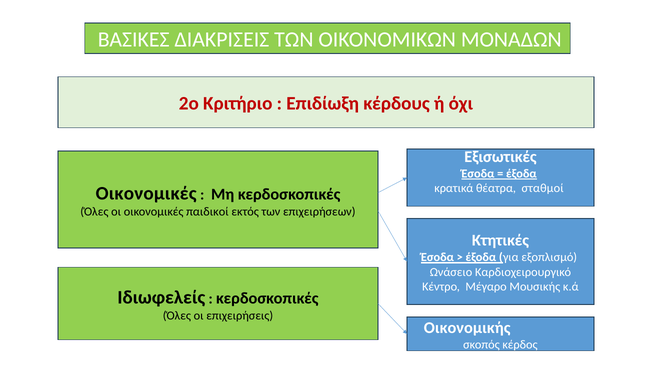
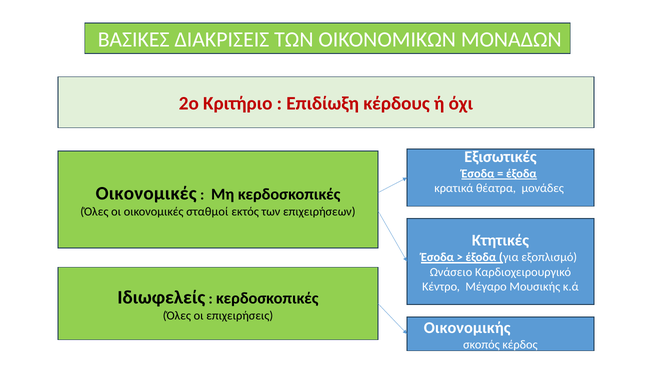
σταθμοί: σταθμοί -> μονάδες (543, 188)
παιδικοί: παιδικοί -> σταθμοί (207, 212)
